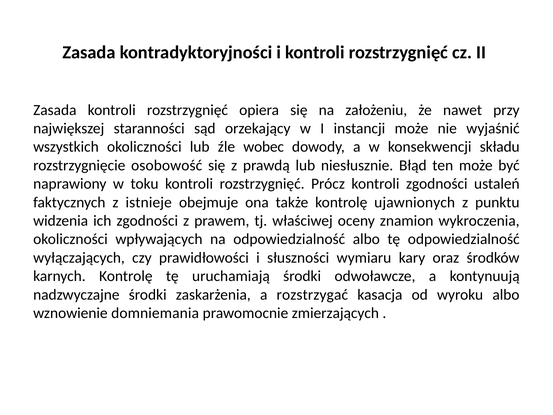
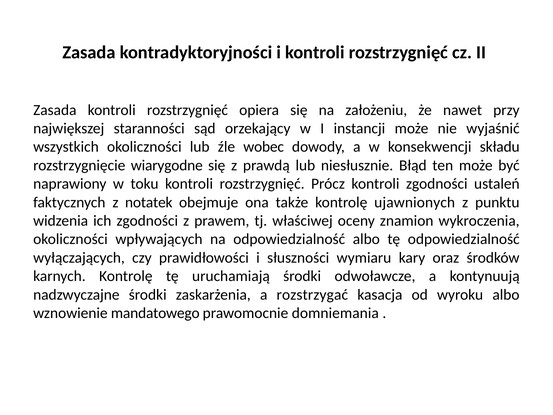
osobowość: osobowość -> wiarygodne (167, 165)
istnieje: istnieje -> notatek (149, 202)
domniemania: domniemania -> mandatowego (155, 313)
zmierzających: zmierzających -> domniemania (335, 313)
